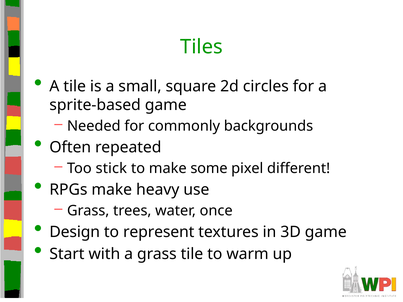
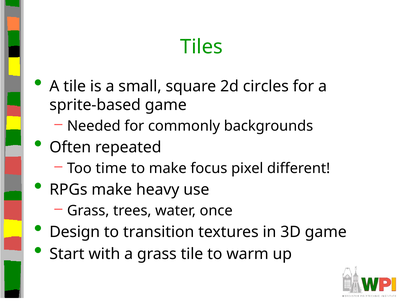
stick: stick -> time (111, 169)
some: some -> focus (209, 169)
represent: represent -> transition (159, 232)
